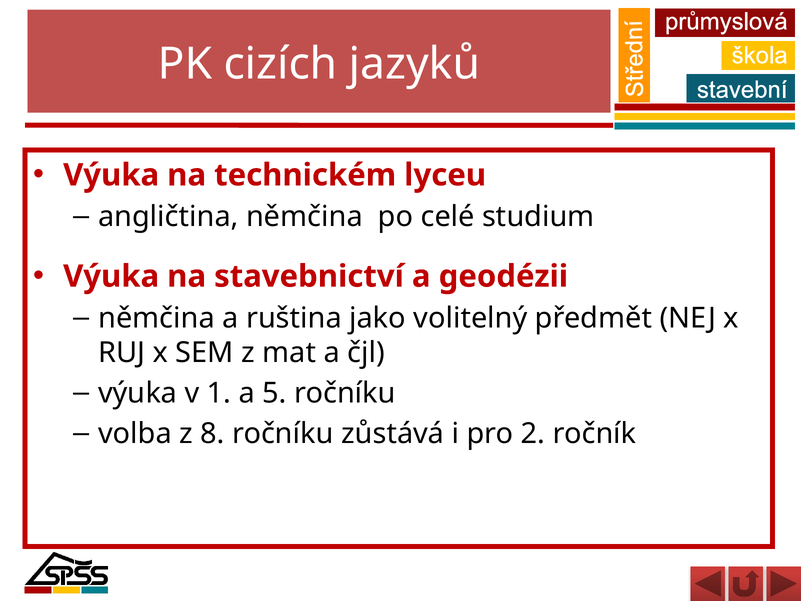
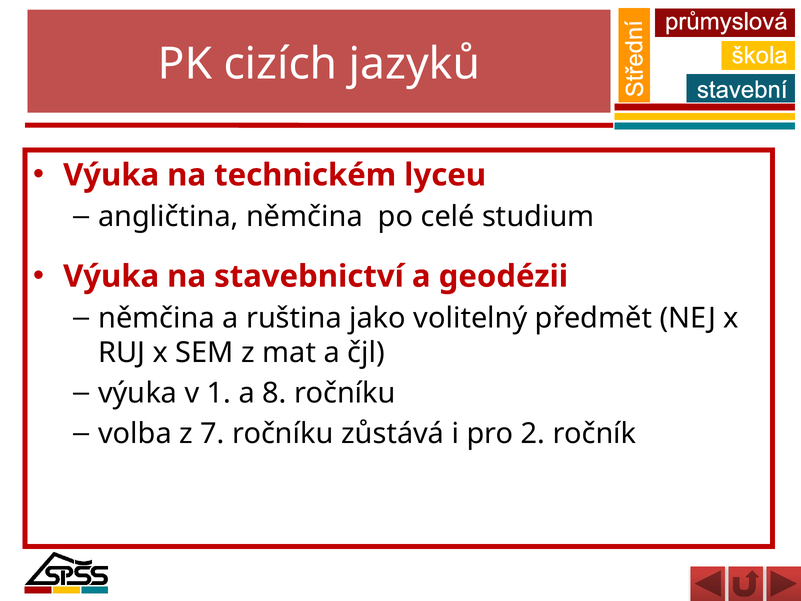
5: 5 -> 8 (275, 393)
8: 8 -> 7 (213, 434)
